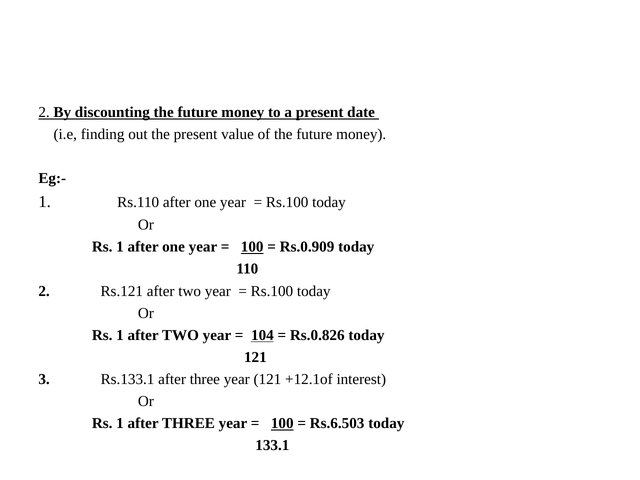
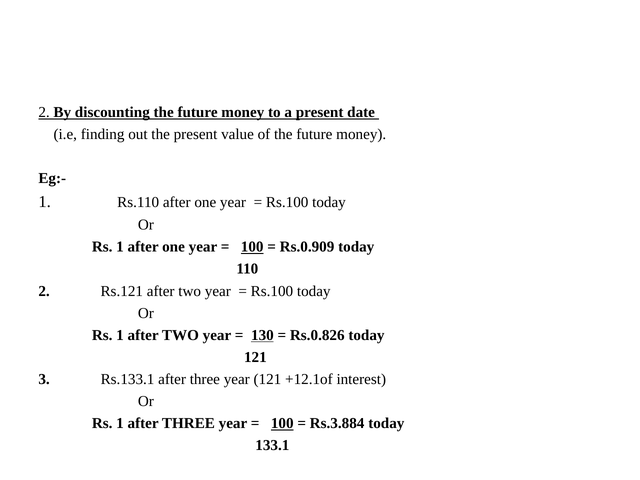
104: 104 -> 130 (262, 335)
Rs.6.503: Rs.6.503 -> Rs.3.884 (337, 423)
